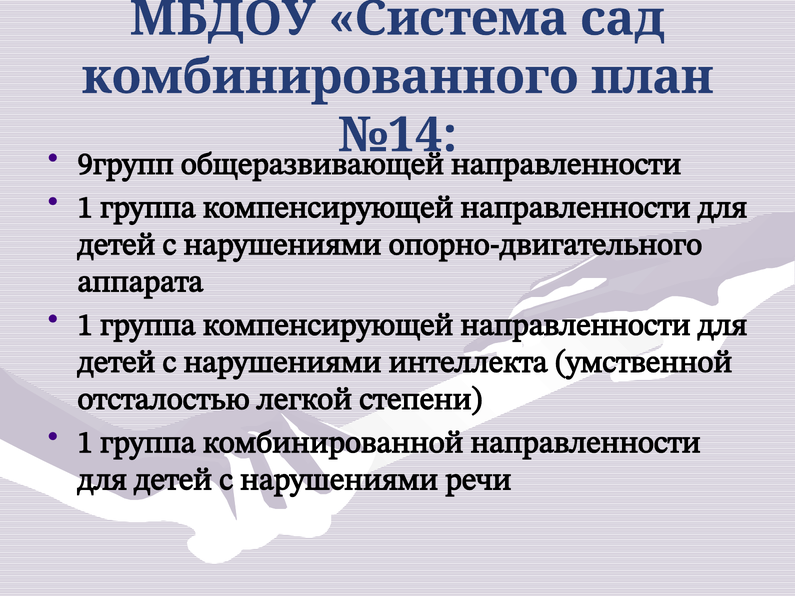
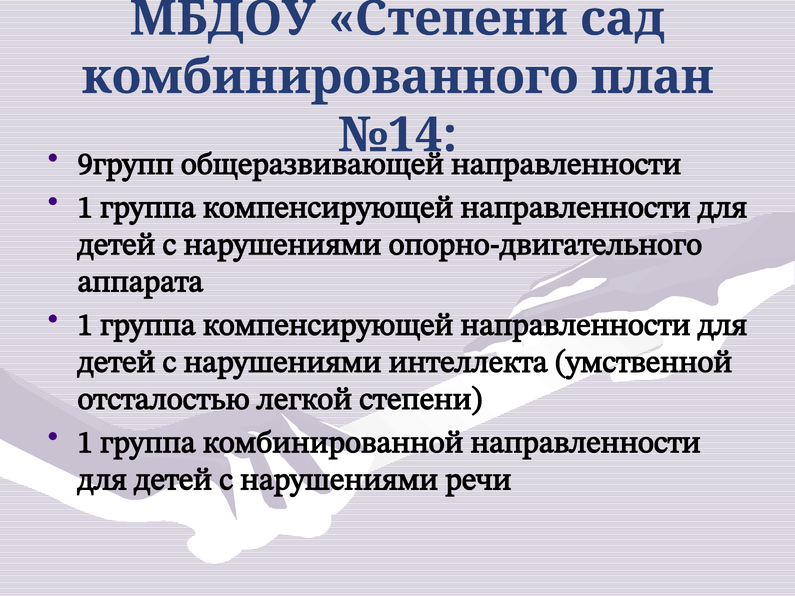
МБДОУ Система: Система -> Степени (448, 19)
